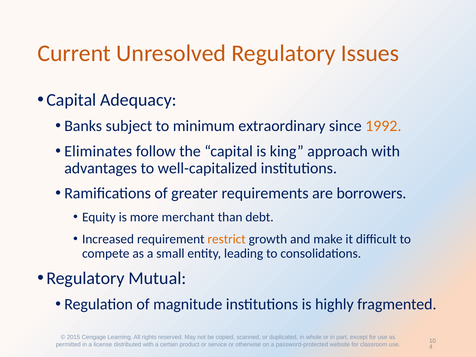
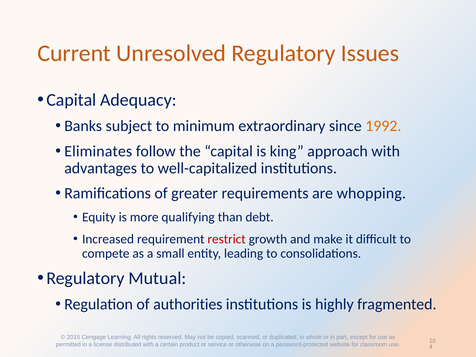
borrowers: borrowers -> whopping (371, 193)
merchant: merchant -> qualifying (188, 217)
restrict colour: orange -> red (227, 239)
magnitude: magnitude -> authorities (188, 304)
